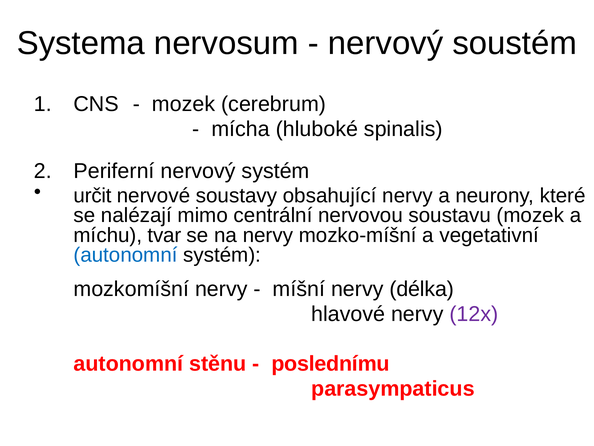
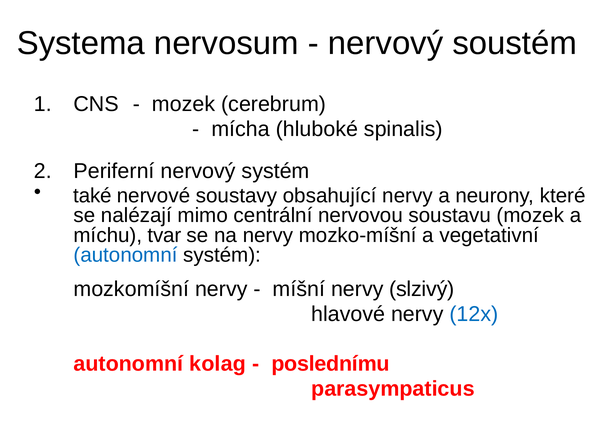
určit: určit -> také (92, 195)
délka: délka -> slzivý (422, 289)
12x colour: purple -> blue (474, 314)
stěnu: stěnu -> kolag (218, 363)
